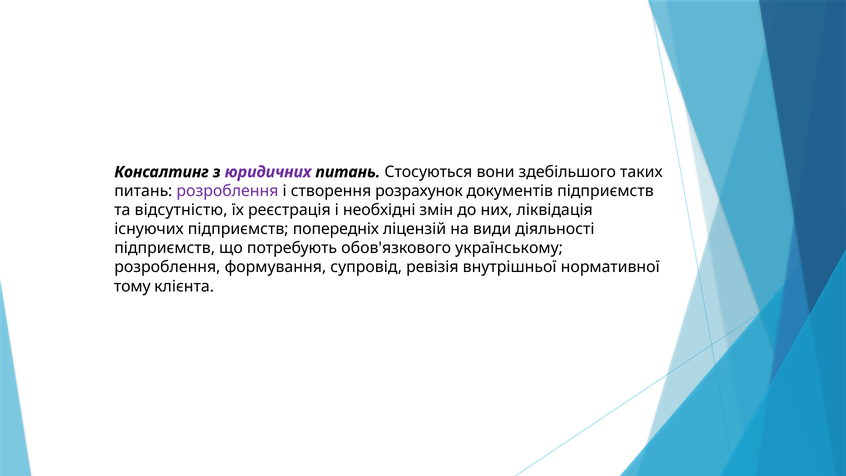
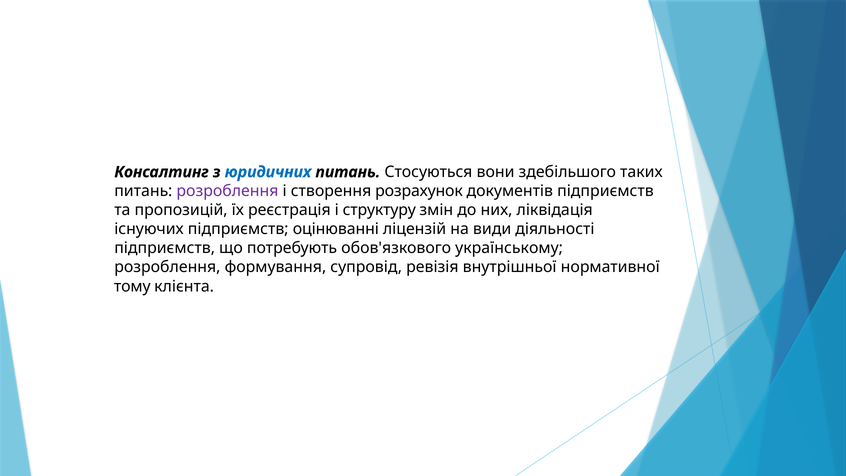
юридичних colour: purple -> blue (268, 172)
відсутністю: відсутністю -> пропозицій (181, 210)
необхідні: необхідні -> структуру (379, 210)
попередніх: попередніх -> оцінюванні (336, 229)
